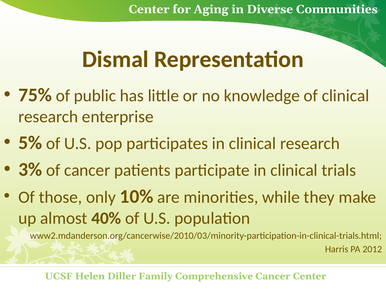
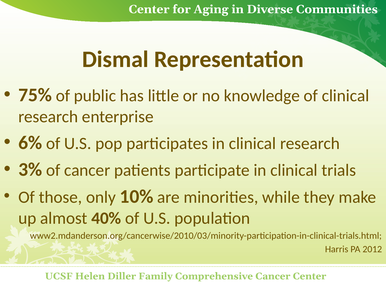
5%: 5% -> 6% (30, 143)
